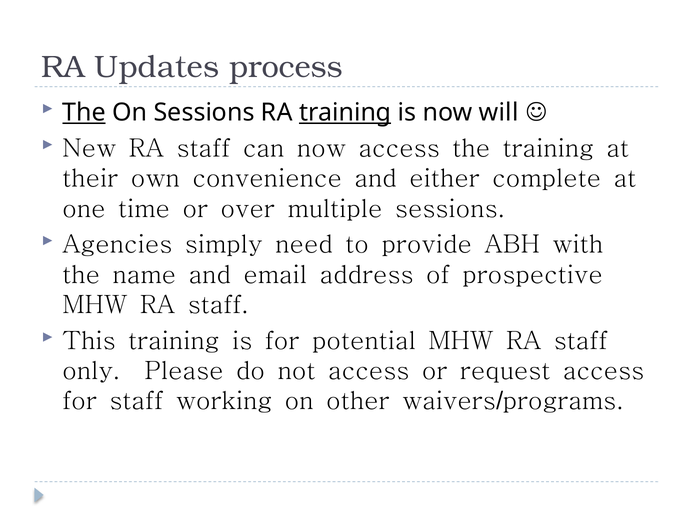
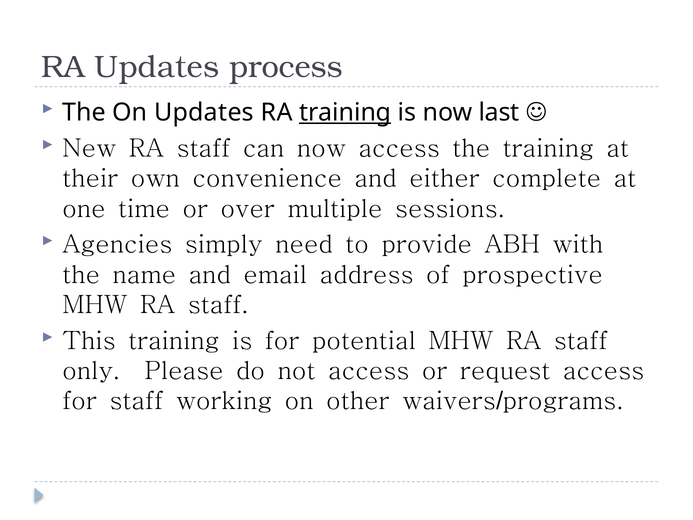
The underline: present -> none (84, 113)
On Sessions: Sessions -> Updates (204, 113)
will: will -> last (499, 113)
